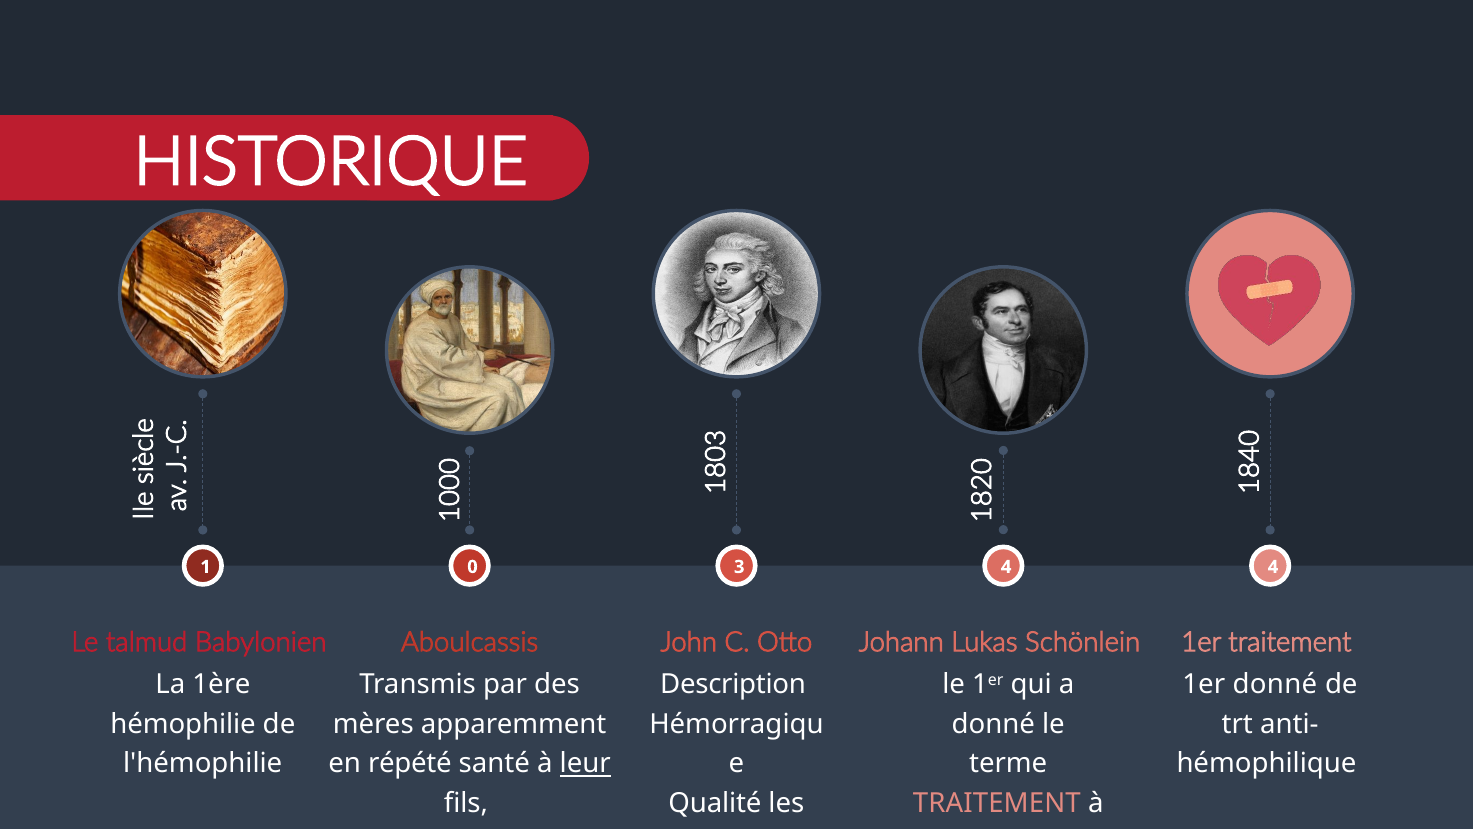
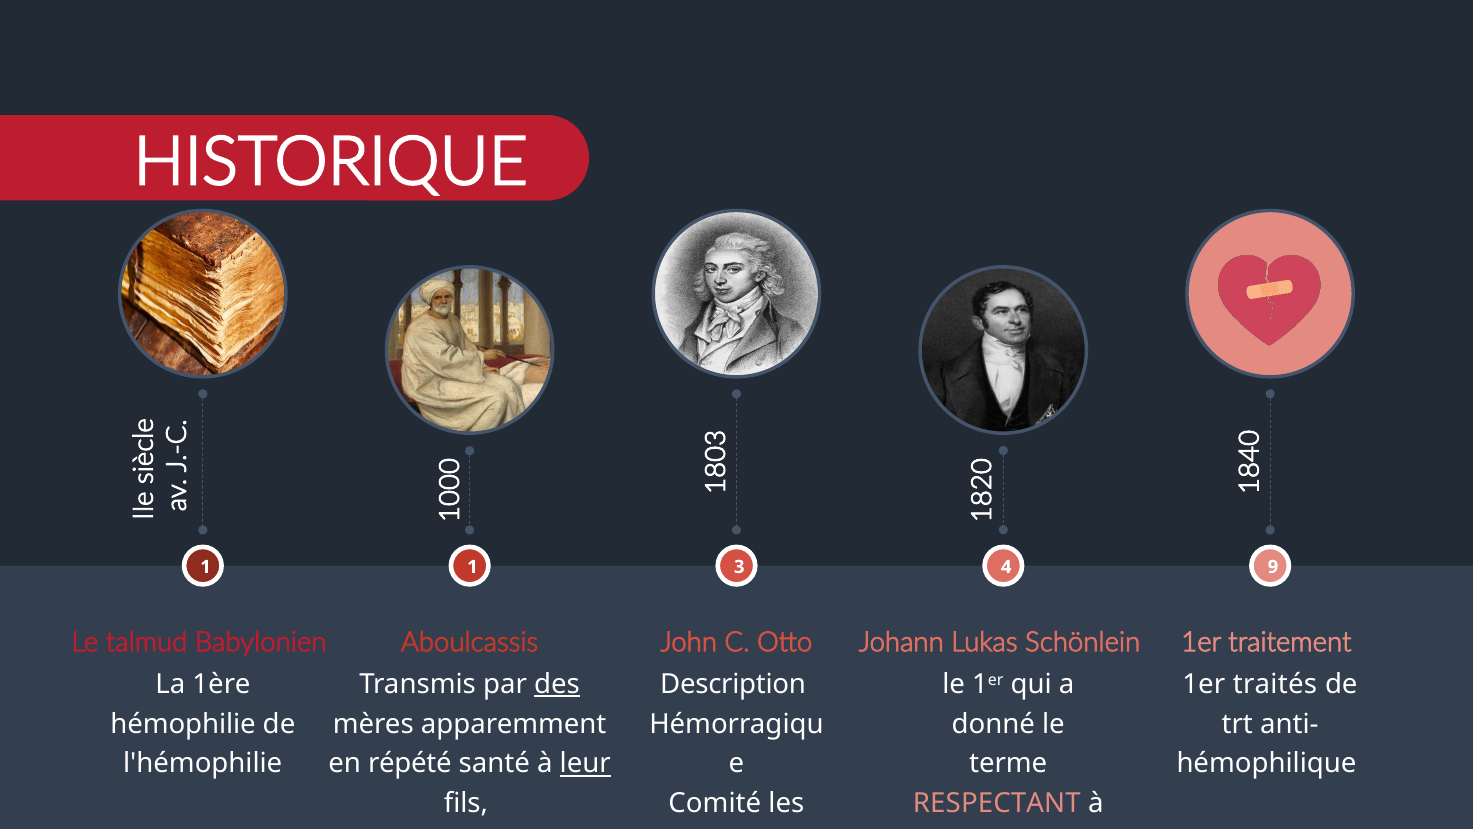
0: 0 -> 1 (472, 567)
4 4: 4 -> 9 (1273, 567)
des underline: none -> present (557, 684)
1er donné: donné -> traités (1275, 684)
Qualité: Qualité -> Comité (715, 803)
TRAITEMENT: TRAITEMENT -> RESPECTANT (997, 803)
